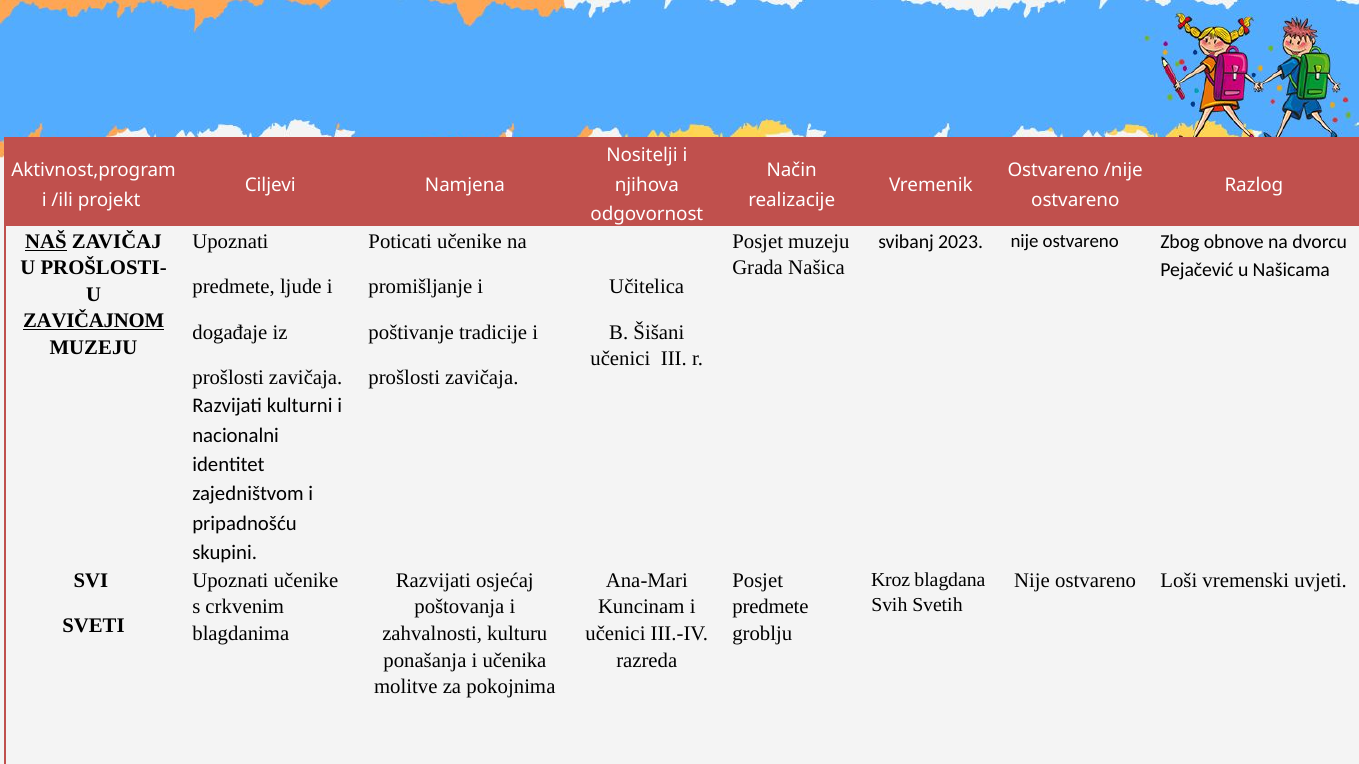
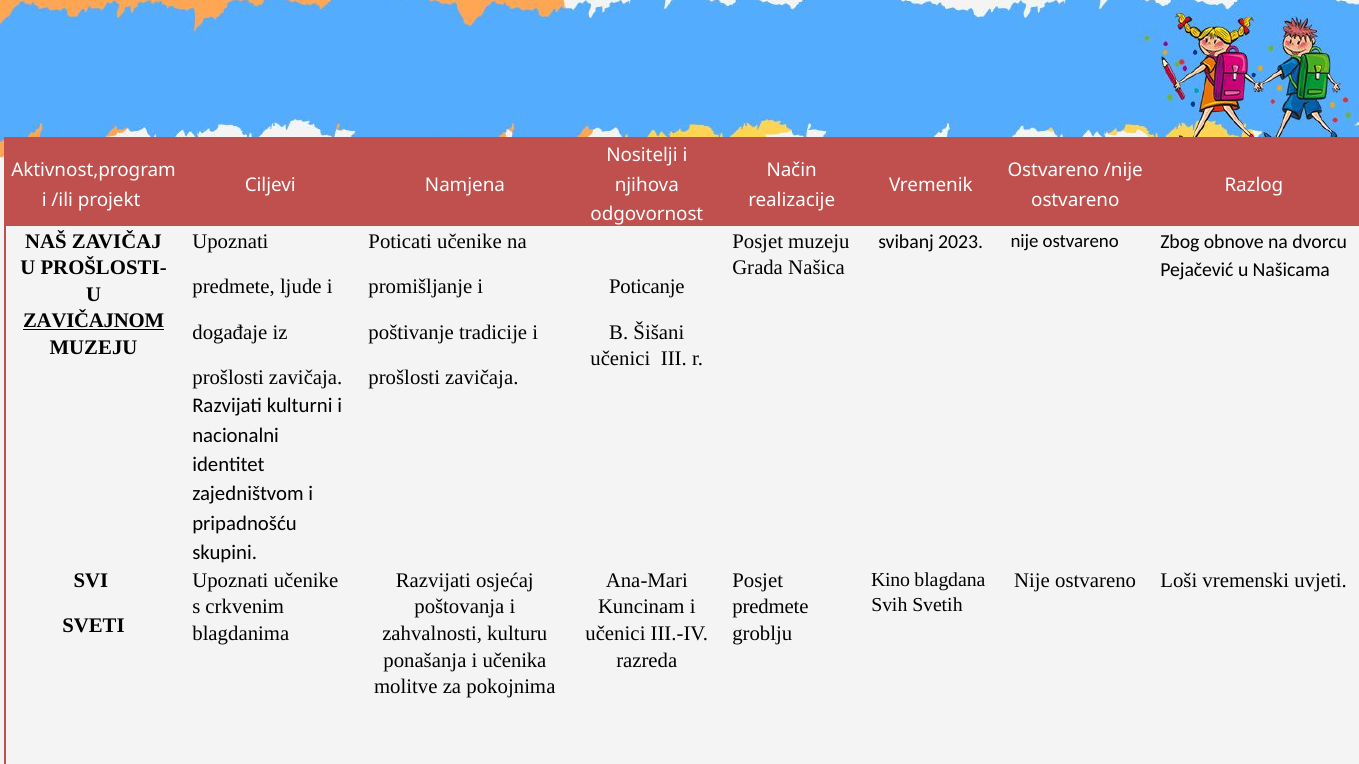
NAŠ underline: present -> none (46, 242)
Učitelica: Učitelica -> Poticanje (647, 287)
Kroz: Kroz -> Kino (891, 580)
